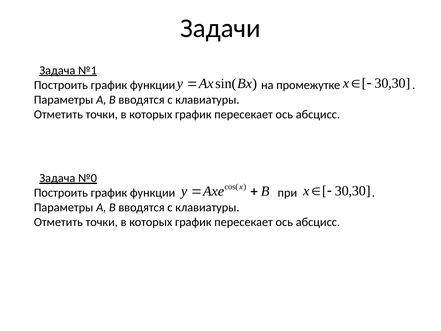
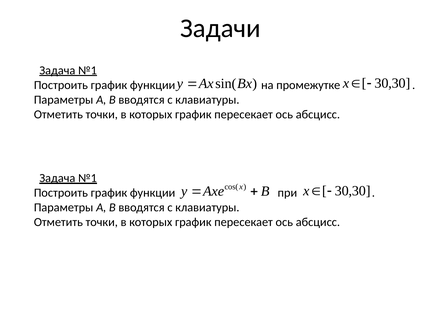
№0: №0 -> №1 (88, 178)
